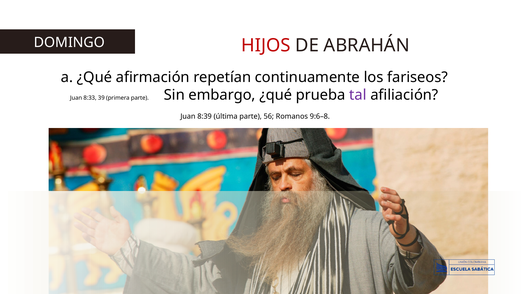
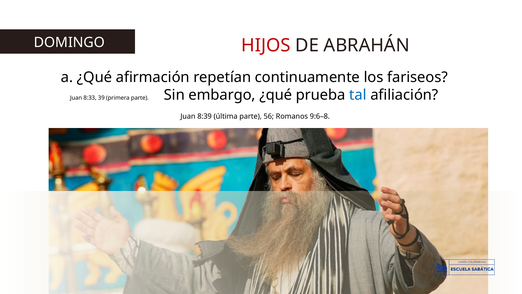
tal colour: purple -> blue (358, 95)
